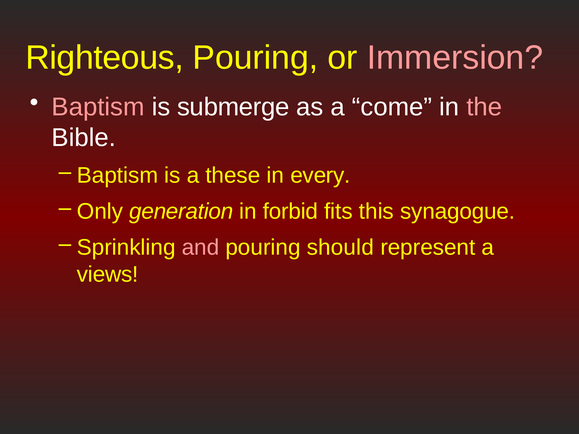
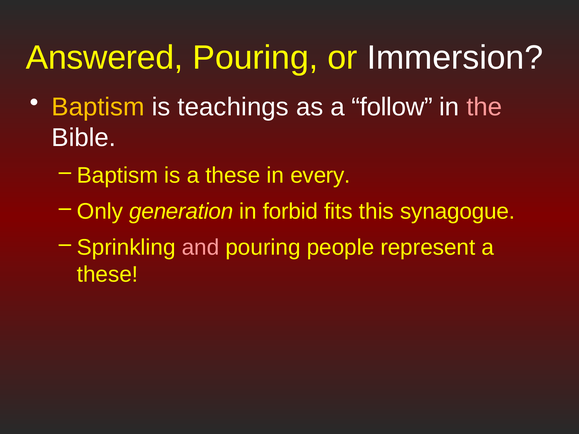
Righteous: Righteous -> Answered (105, 58)
Immersion colour: pink -> white (455, 58)
Baptism colour: pink -> yellow (98, 107)
submerge: submerge -> teachings (233, 107)
come: come -> follow (392, 107)
should: should -> people (340, 248)
views: views -> these (108, 275)
